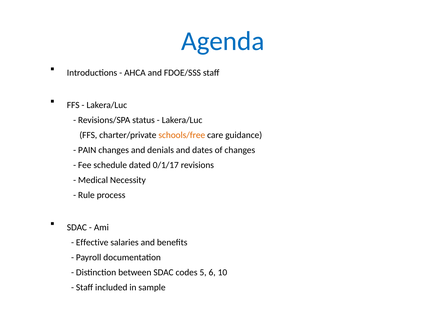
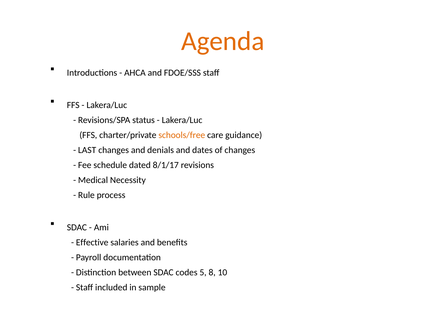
Agenda colour: blue -> orange (223, 41)
PAIN: PAIN -> LAST (87, 150)
0/1/17: 0/1/17 -> 8/1/17 (166, 165)
6: 6 -> 8 (212, 272)
